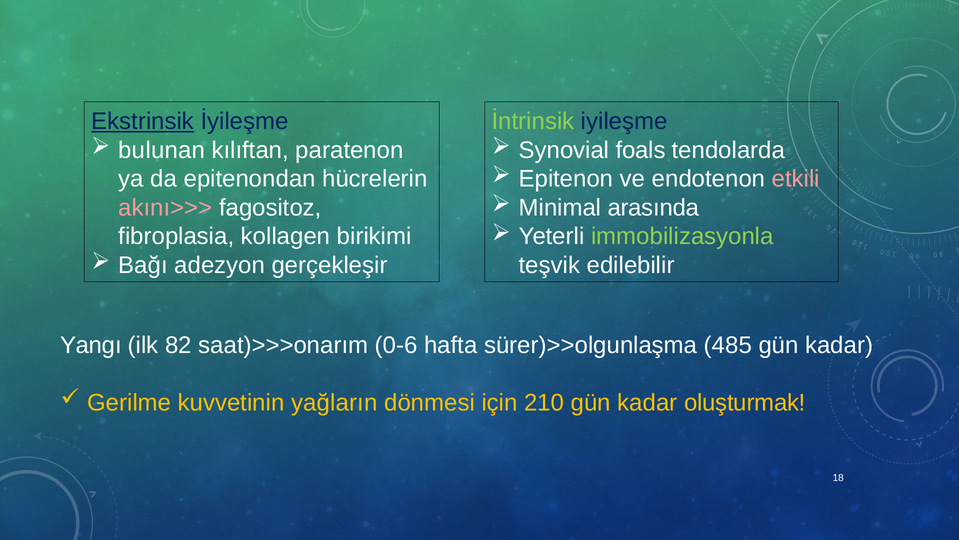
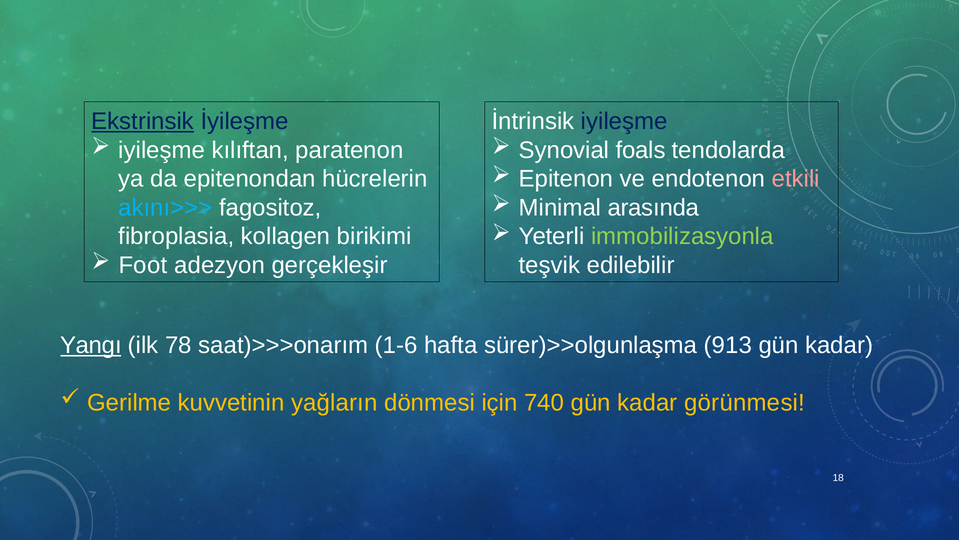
İntrinsik colour: light green -> white (533, 121)
bulunan: bulunan -> iyileşme (162, 150)
akını>>> colour: pink -> light blue (165, 208)
Bağı: Bağı -> Foot (143, 265)
Yangı underline: none -> present (91, 345)
82: 82 -> 78 (178, 345)
0-6: 0-6 -> 1-6 (396, 345)
485: 485 -> 913 (728, 345)
210: 210 -> 740 (544, 402)
oluşturmak: oluşturmak -> görünmesi (745, 402)
